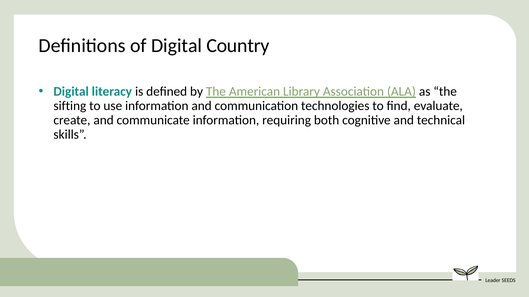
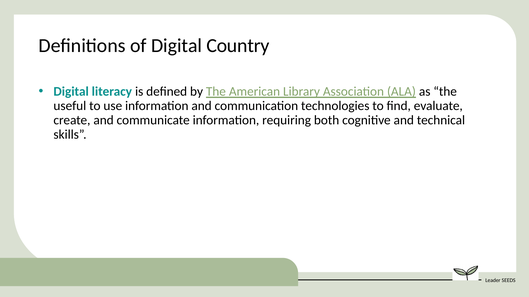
sifting: sifting -> useful (70, 106)
